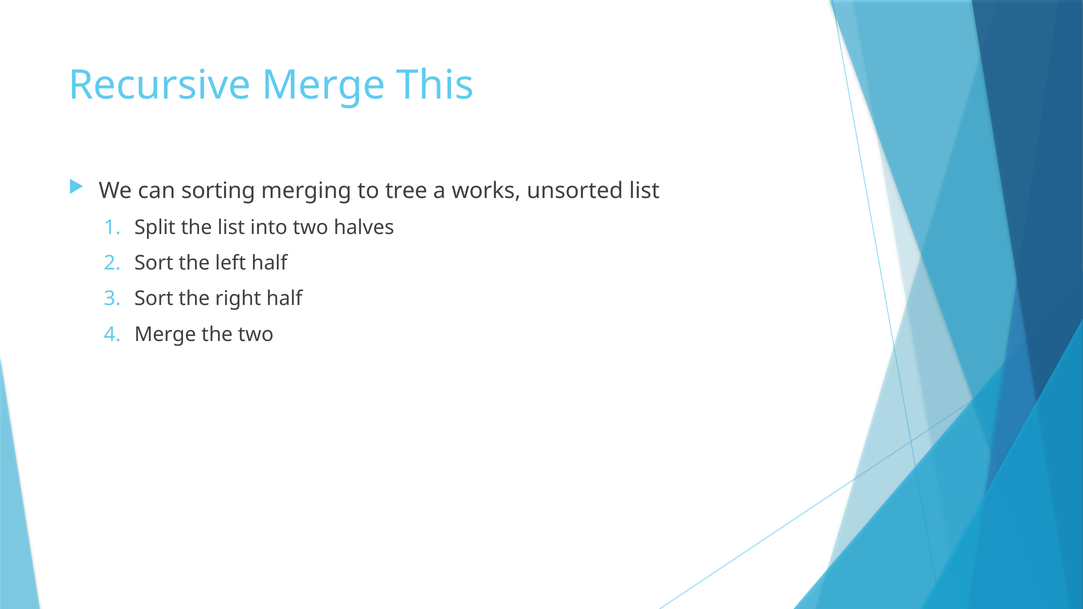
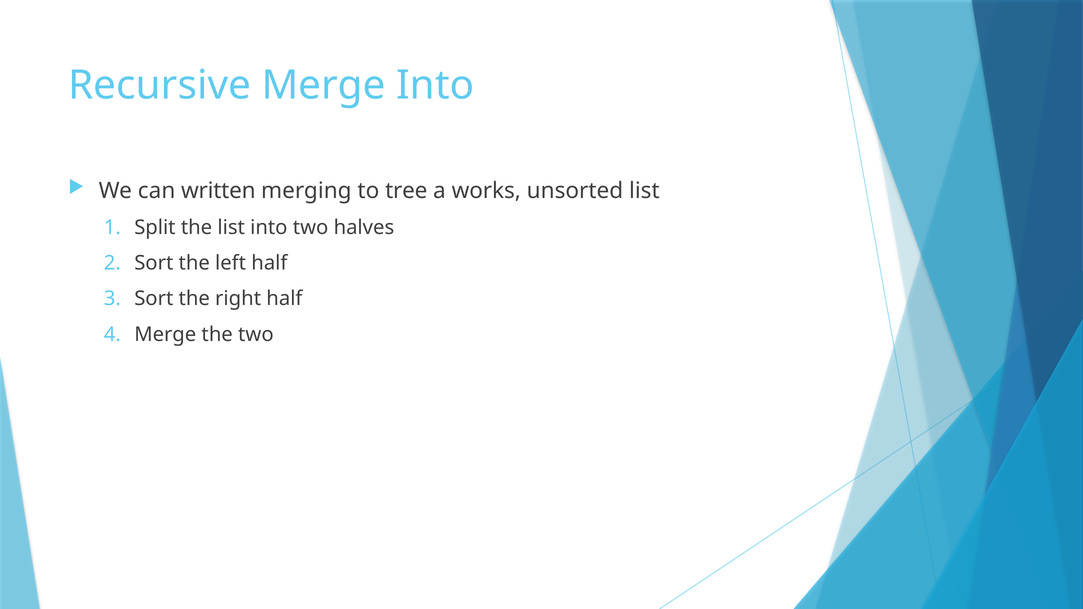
Merge This: This -> Into (435, 85)
sorting: sorting -> written (218, 191)
